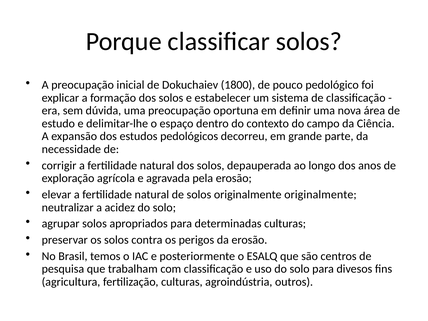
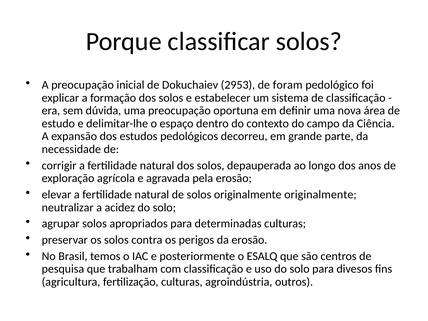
1800: 1800 -> 2953 (238, 85)
pouco: pouco -> foram (288, 85)
